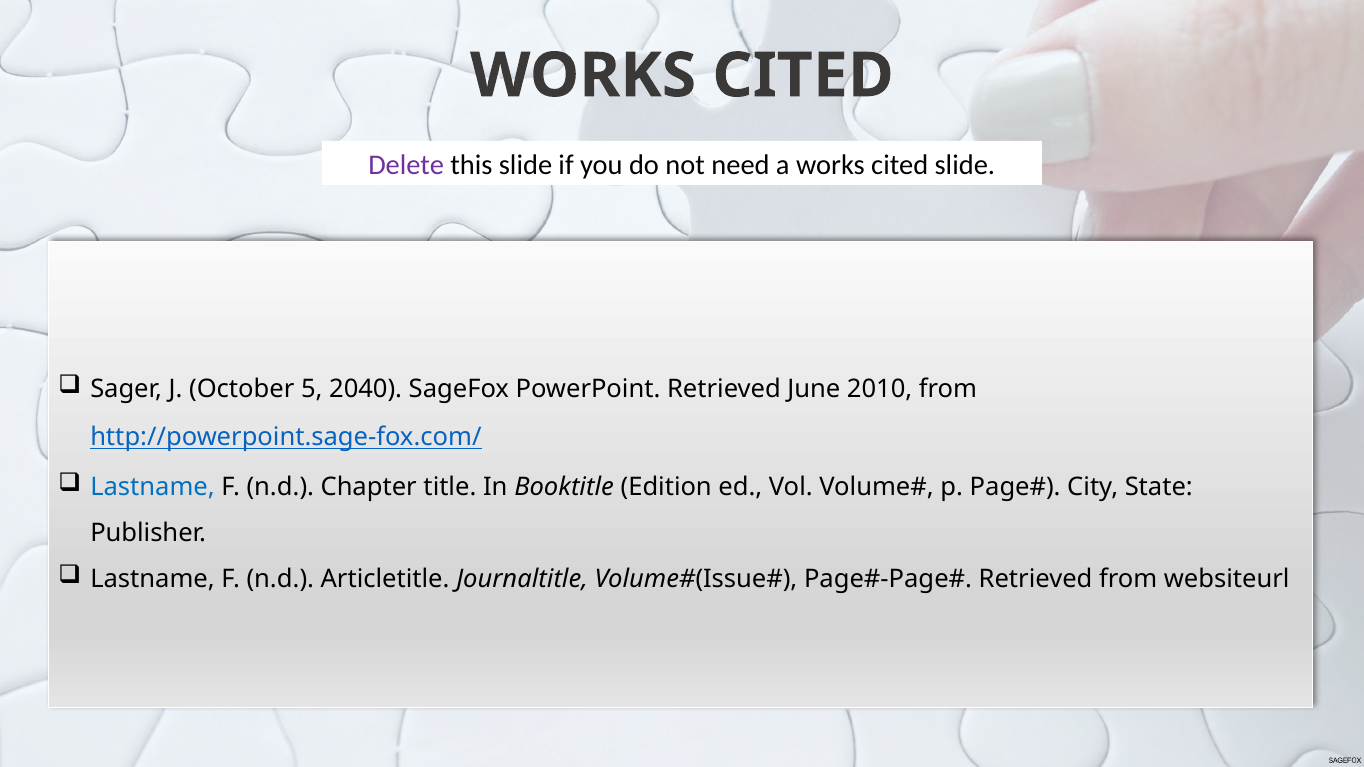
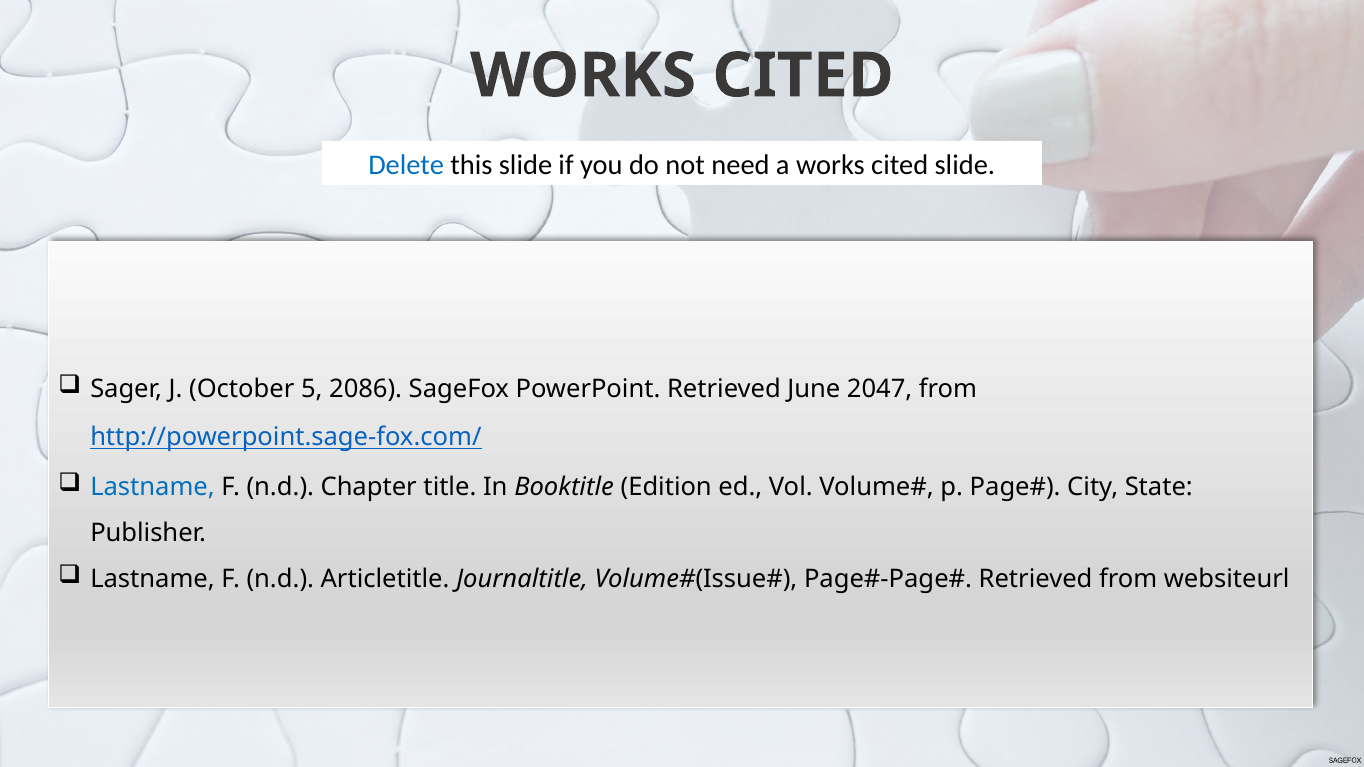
Delete colour: purple -> blue (406, 165)
2040: 2040 -> 2086 (366, 389)
2010: 2010 -> 2047 (880, 389)
